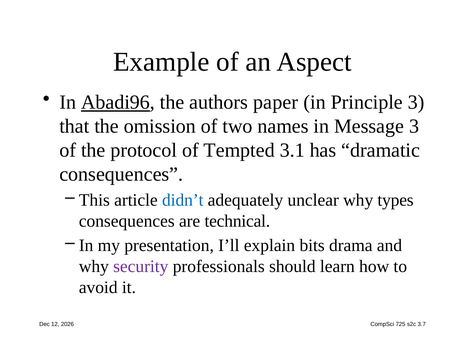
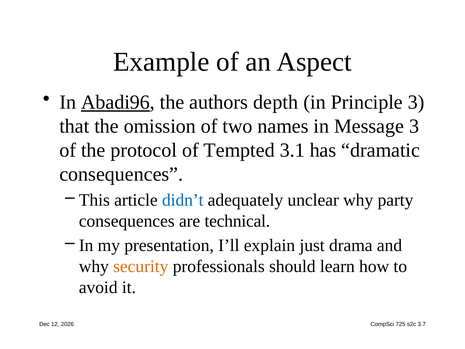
paper: paper -> depth (276, 102)
types: types -> party (395, 200)
bits: bits -> just (312, 245)
security colour: purple -> orange (141, 266)
